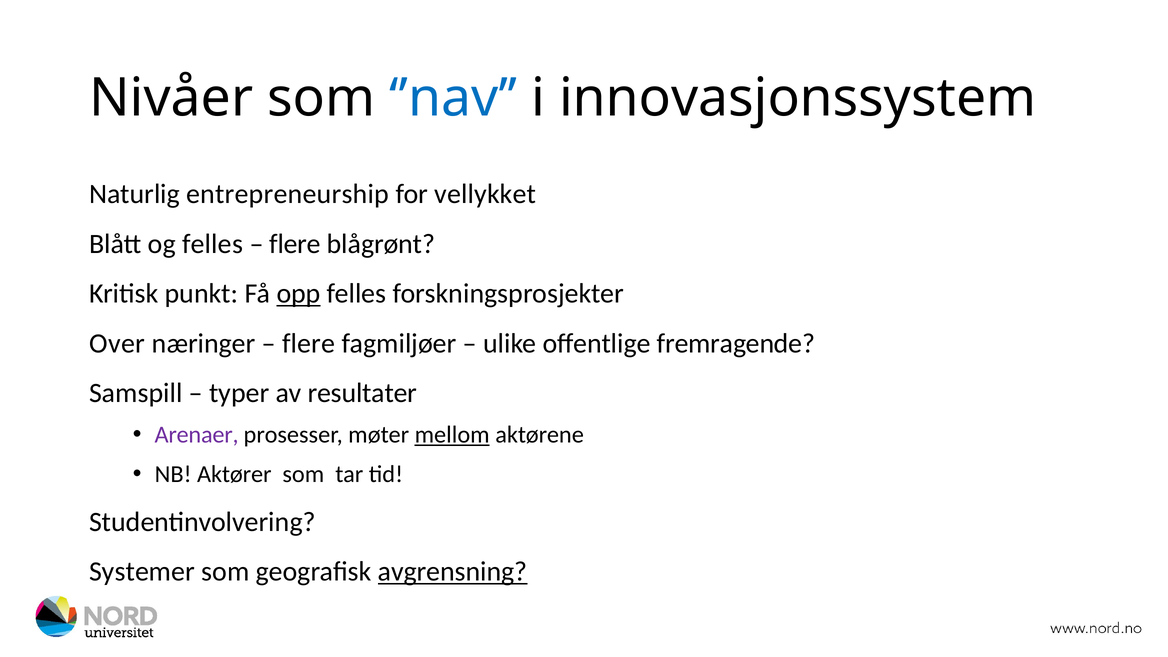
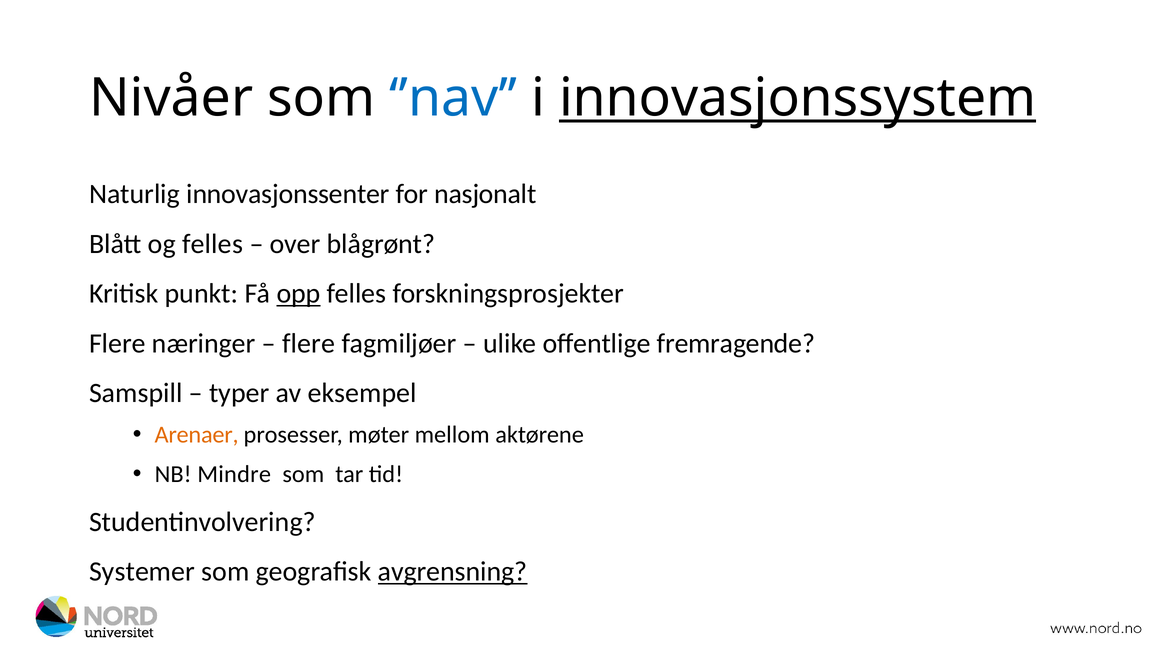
innovasjonssystem underline: none -> present (798, 98)
entrepreneurship: entrepreneurship -> innovasjonssenter (288, 194)
vellykket: vellykket -> nasjonalt (485, 194)
flere: flere -> over (295, 244)
Over: Over -> Flere (117, 343)
resultater: resultater -> eksempel (362, 393)
Arenaer colour: purple -> orange (197, 435)
mellom underline: present -> none (452, 435)
Aktører: Aktører -> Mindre (234, 474)
